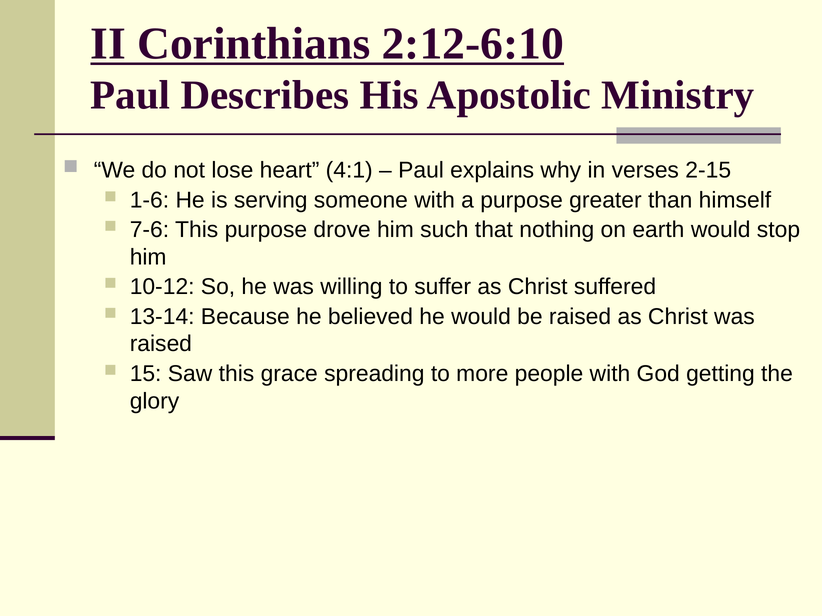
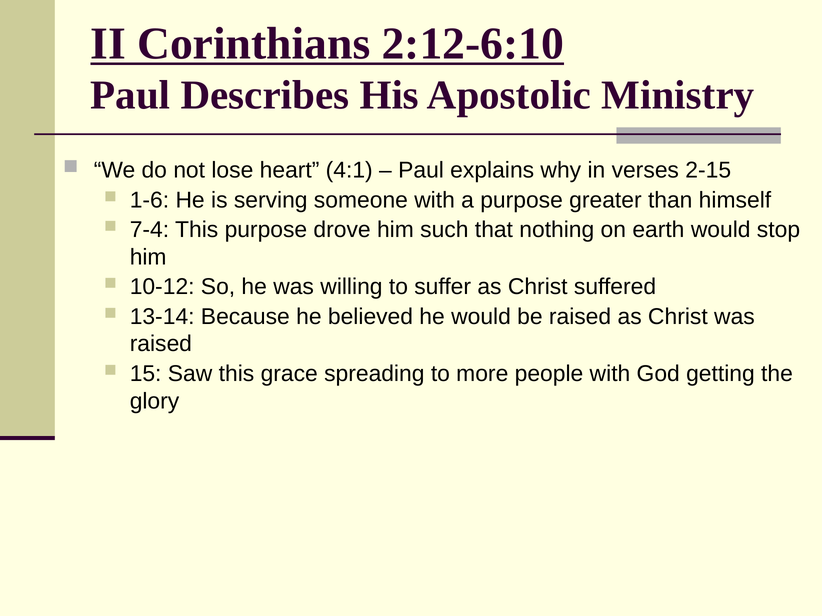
7-6: 7-6 -> 7-4 (149, 230)
